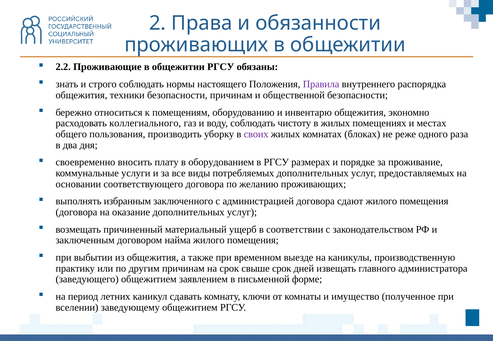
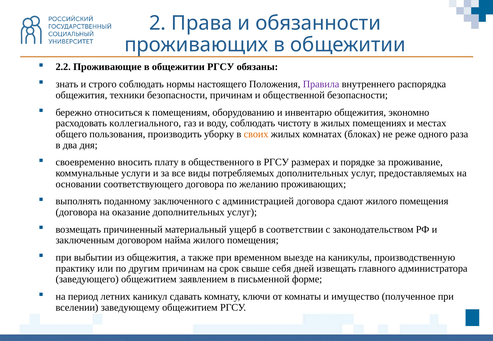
своих colour: purple -> orange (256, 134)
оборудованием: оборудованием -> общественного (221, 162)
избранным: избранным -> поданному (127, 201)
свыше срок: срок -> себя (282, 269)
